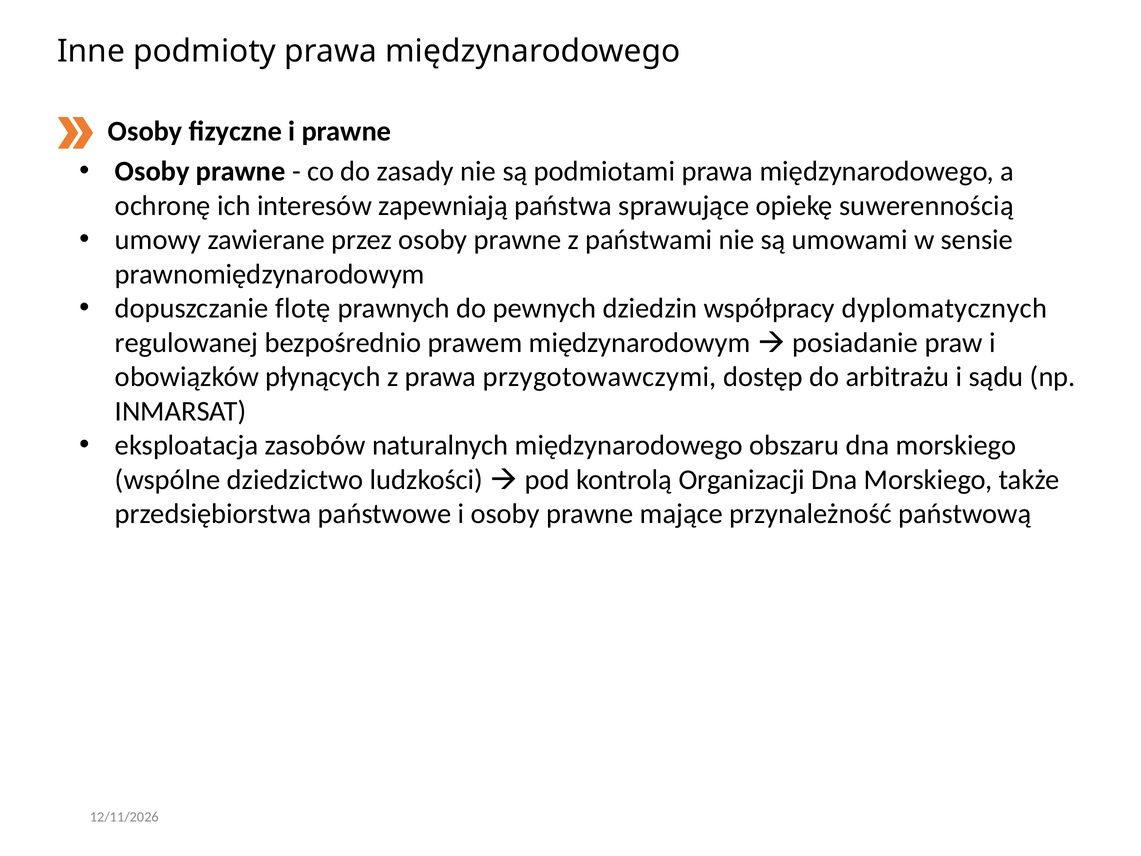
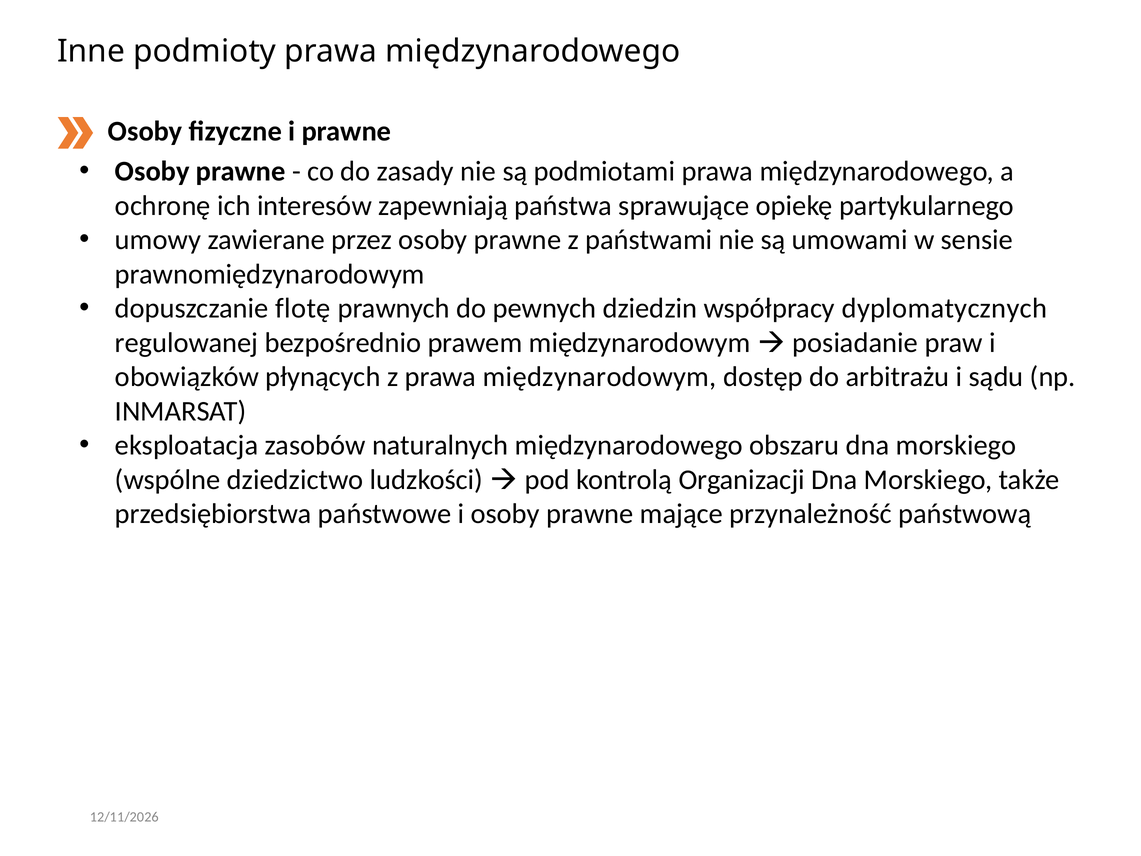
suwerennością: suwerennością -> partykularnego (927, 206)
prawa przygotowawczymi: przygotowawczymi -> międzynarodowym (600, 377)
